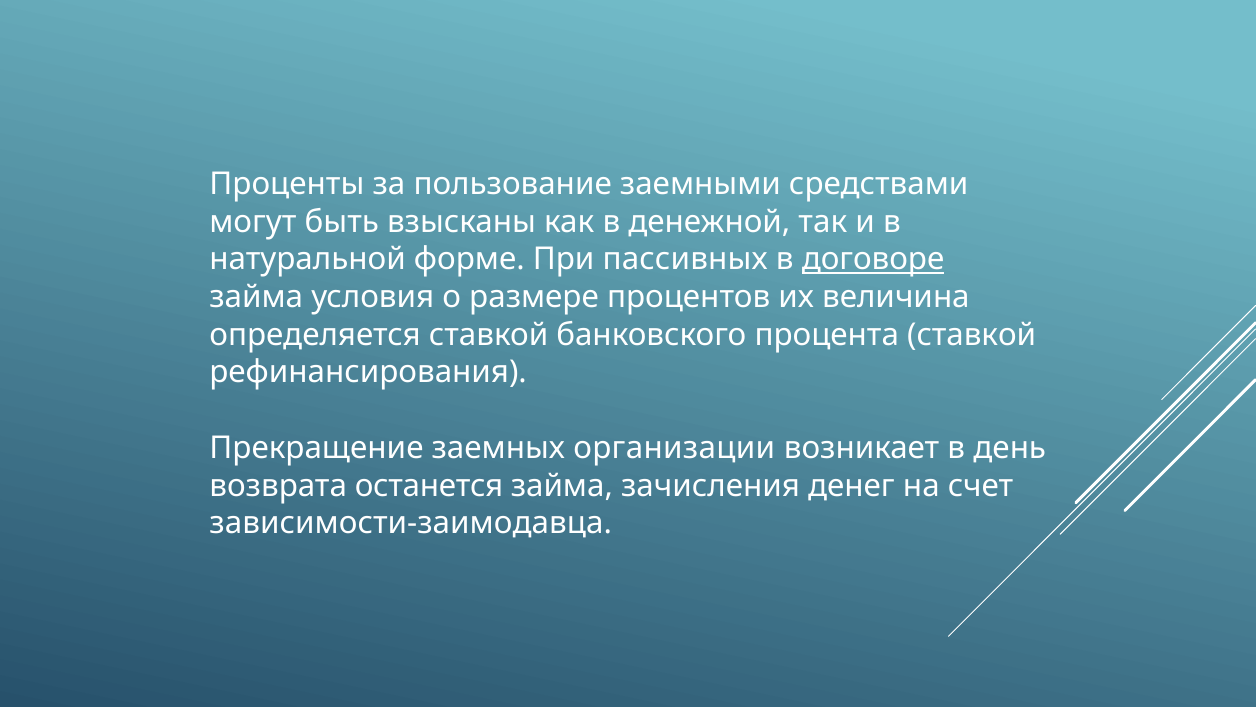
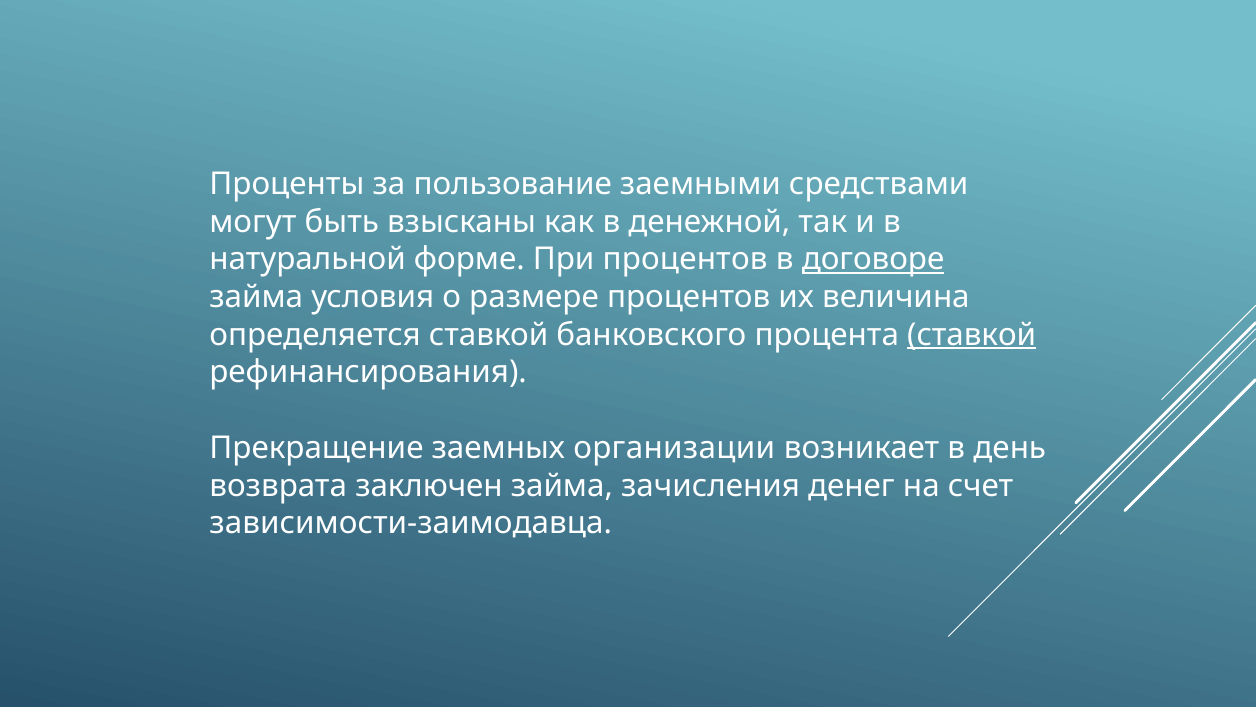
При пассивных: пассивных -> процентов (685, 259)
ставкой underline: none -> present (972, 335)
останется: останется -> заключен (429, 485)
